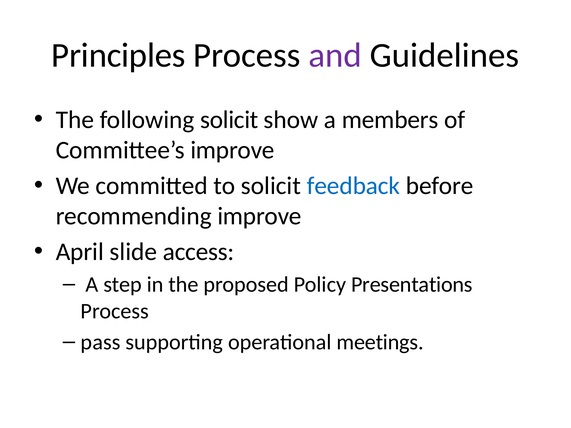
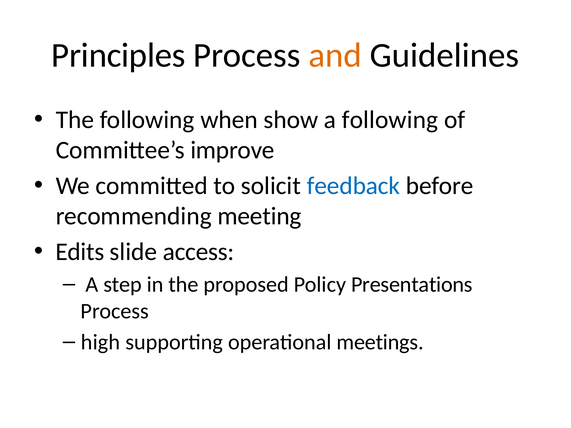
and colour: purple -> orange (335, 55)
following solicit: solicit -> when (229, 120)
a members: members -> following (390, 120)
recommending improve: improve -> meeting (259, 216)
April: April -> Edits (80, 252)
pass: pass -> high (101, 342)
